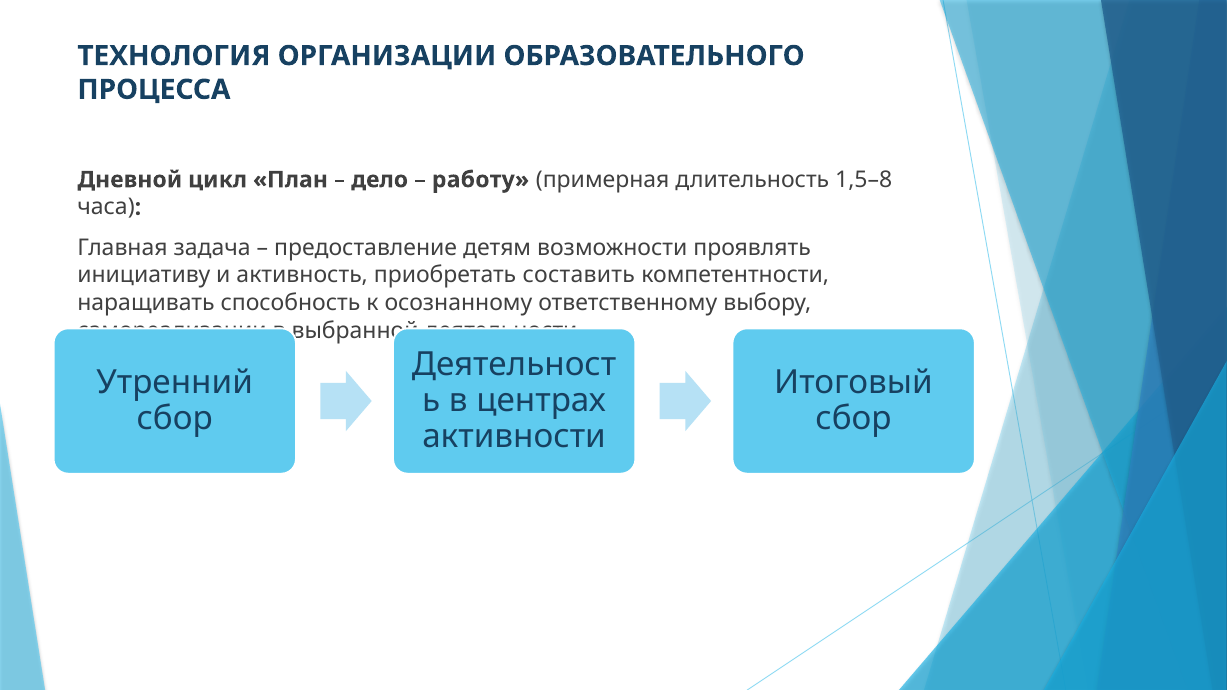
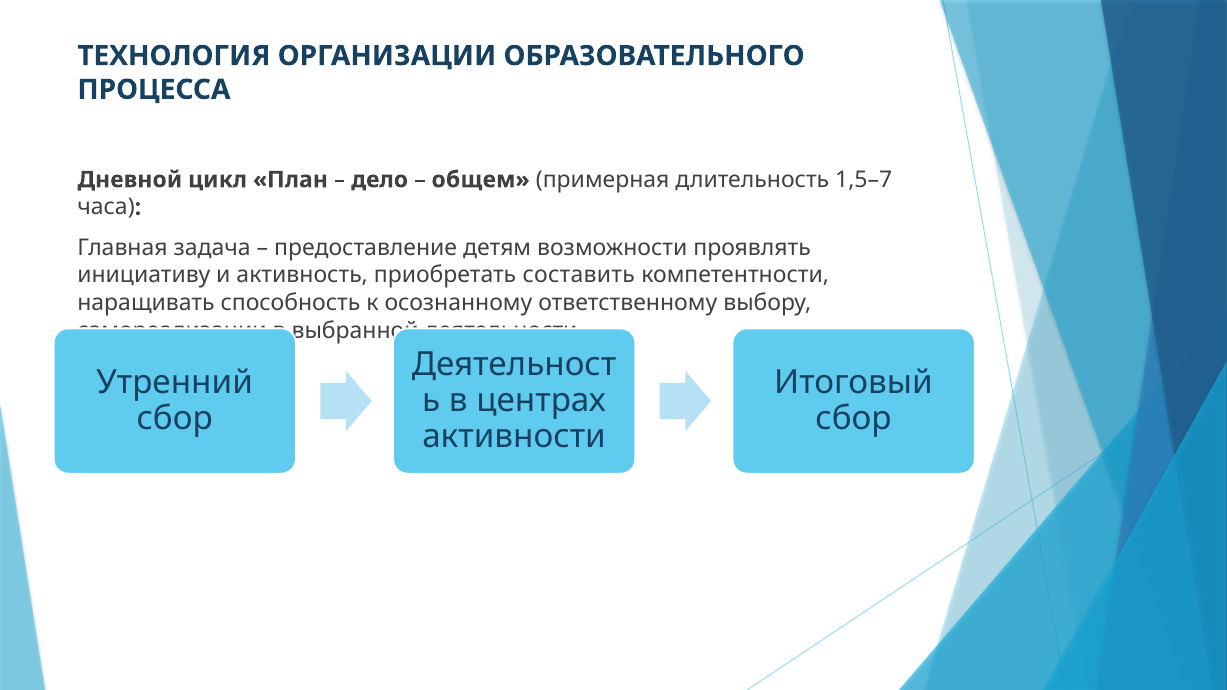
работу: работу -> общем (481, 180)
1,5–8: 1,5–8 -> 1,5–7 (864, 180)
